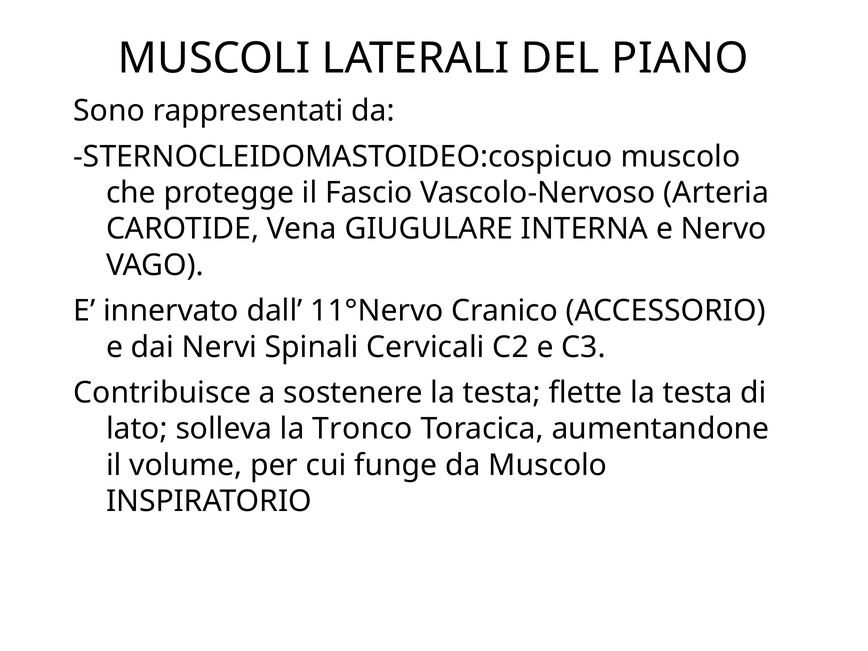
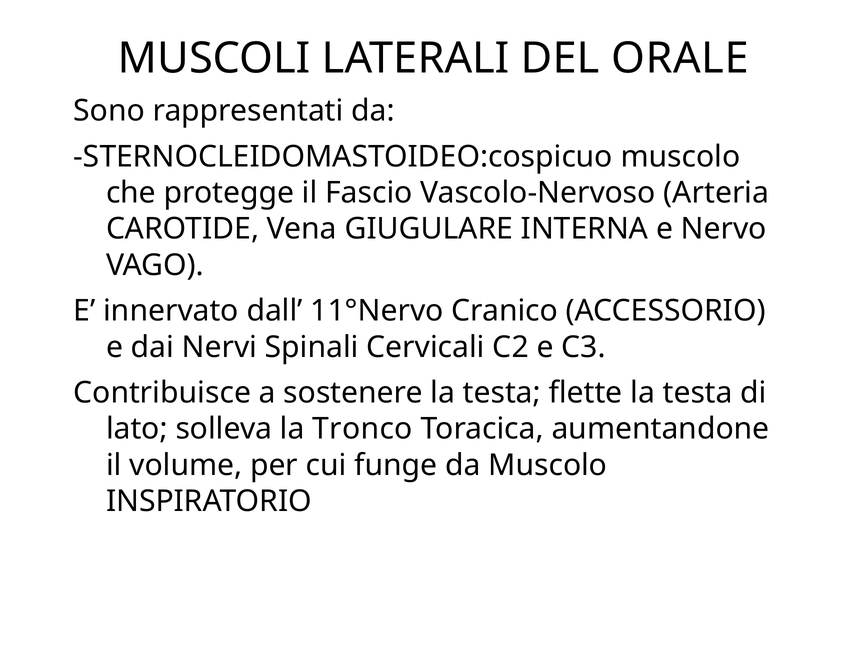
PIANO: PIANO -> ORALE (680, 58)
